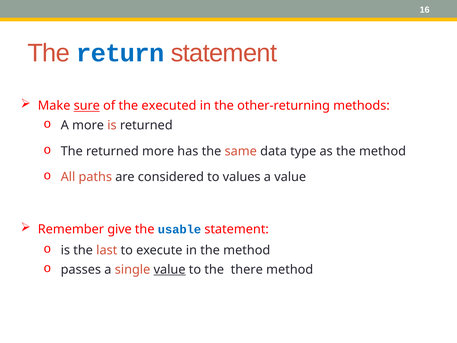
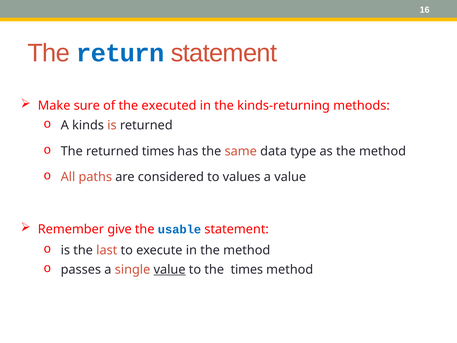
sure underline: present -> none (87, 106)
other-returning: other-returning -> kinds-returning (284, 106)
A more: more -> kinds (88, 125)
returned more: more -> times (158, 151)
the there: there -> times (247, 269)
